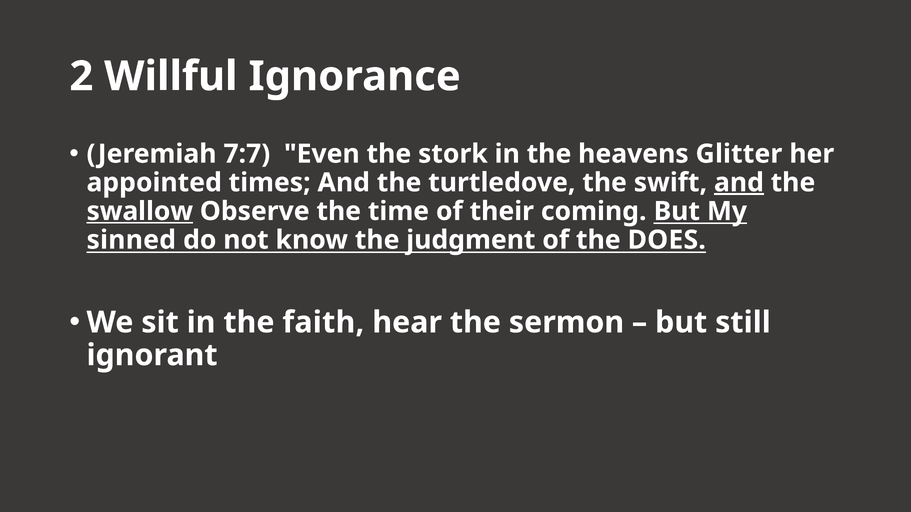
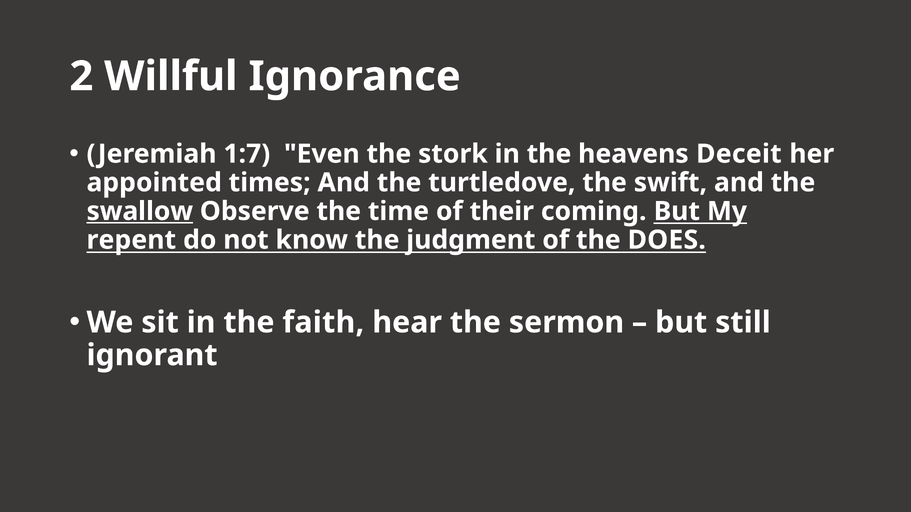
7:7: 7:7 -> 1:7 (247, 154)
Glitter: Glitter -> Deceit (739, 154)
and underline: present -> none (739, 183)
sinned: sinned -> repent (131, 240)
